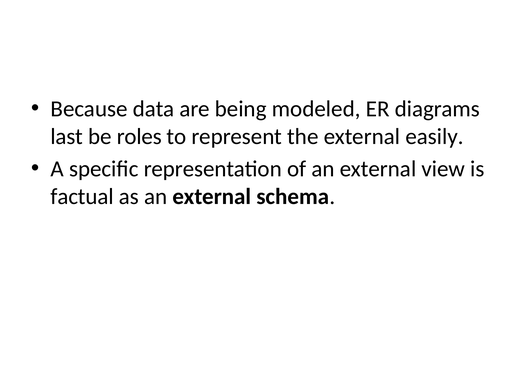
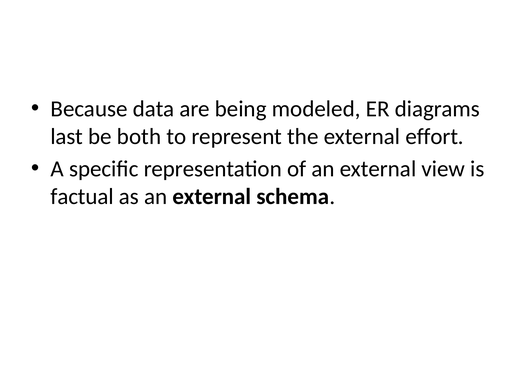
roles: roles -> both (139, 136)
easily: easily -> effort (435, 136)
